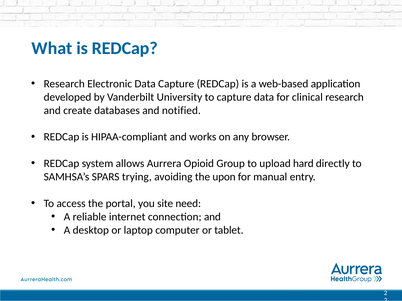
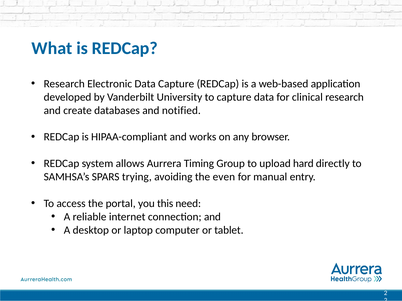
Opioid: Opioid -> Timing (199, 164)
upon: upon -> even (224, 177)
site: site -> this (165, 204)
